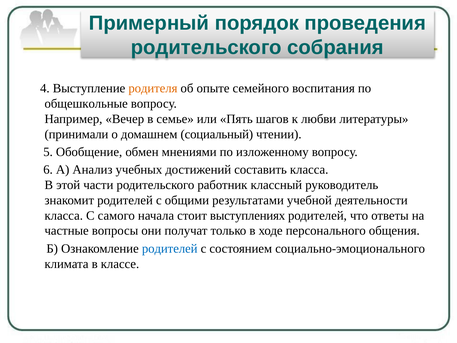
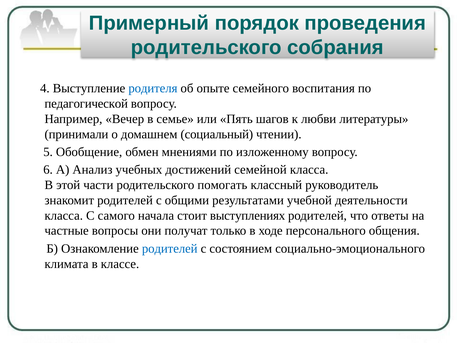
родителя colour: orange -> blue (153, 88)
общешкольные: общешкольные -> педагогической (86, 104)
составить: составить -> семейной (261, 170)
работник: работник -> помогать (222, 185)
